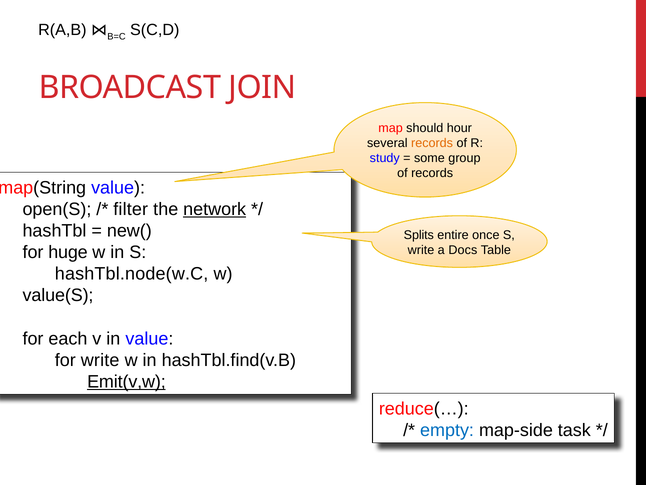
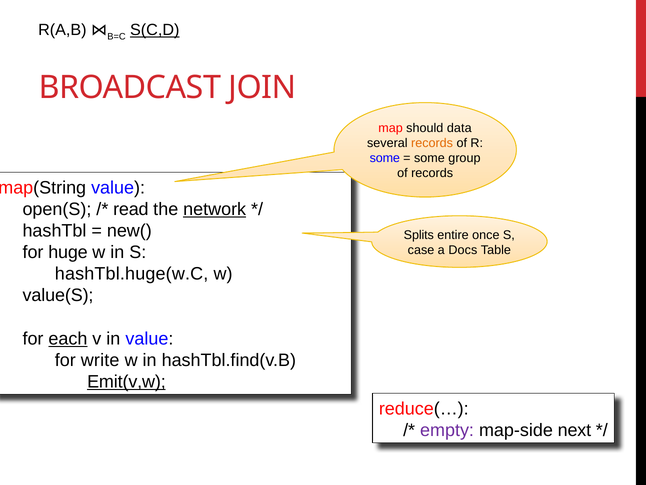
S(C,D underline: none -> present (155, 30)
hour: hour -> data (459, 128)
study: study -> some (385, 158)
filter: filter -> read (131, 209)
write: write -> case (421, 250)
hashTbl.node(w.C: hashTbl.node(w.C -> hashTbl.huge(w.C (132, 274)
each underline: none -> present (68, 338)
empty colour: blue -> purple (447, 430)
task: task -> next (574, 430)
